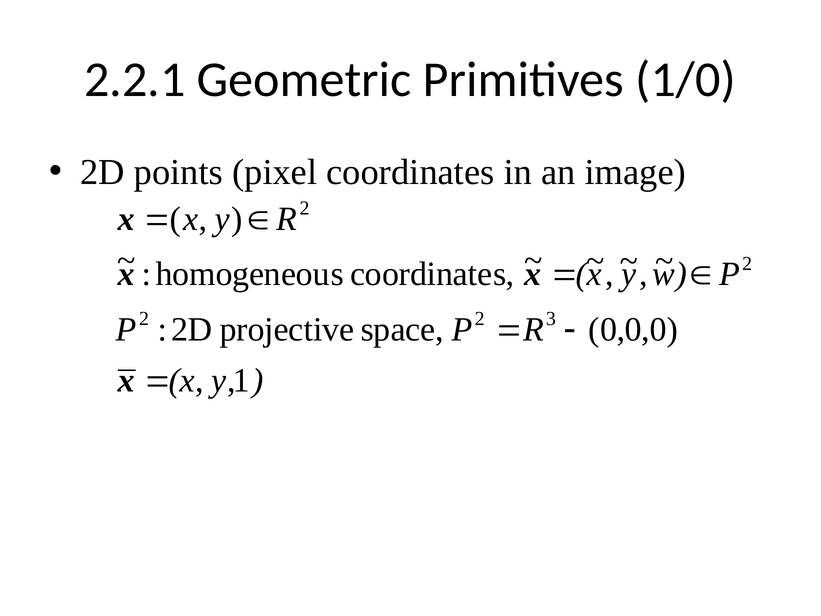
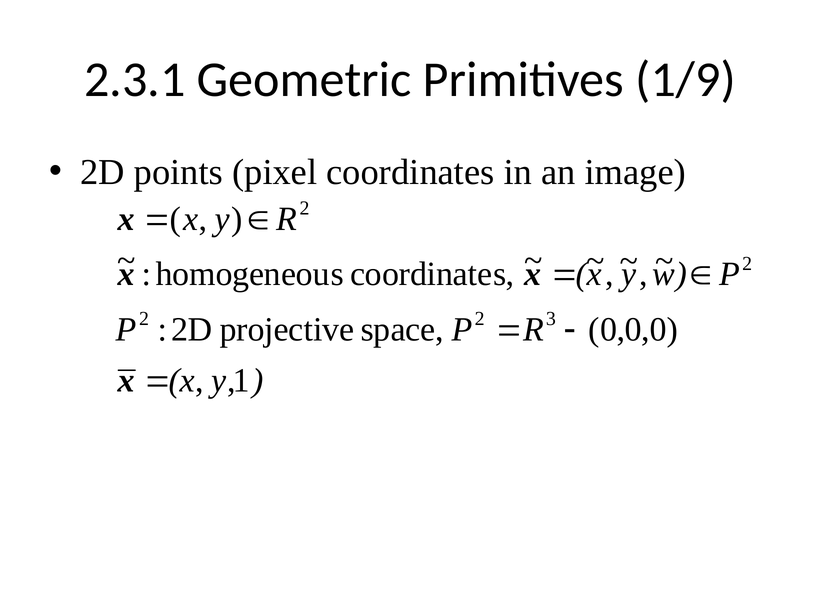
2.2.1: 2.2.1 -> 2.3.1 (135, 79)
1/0: 1/0 -> 1/9 (686, 79)
